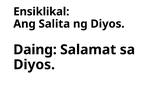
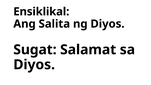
Daing: Daing -> Sugat (35, 50)
